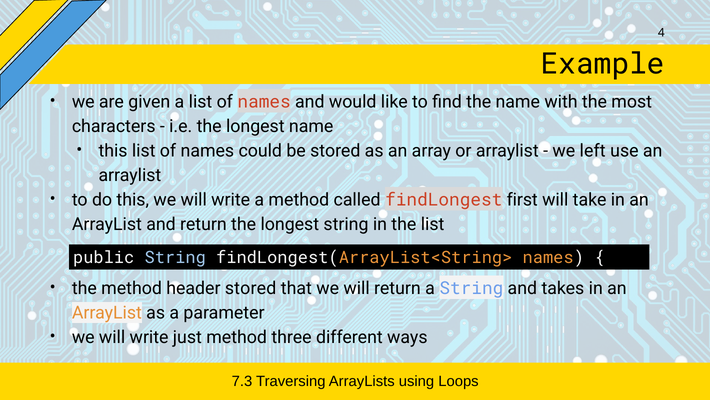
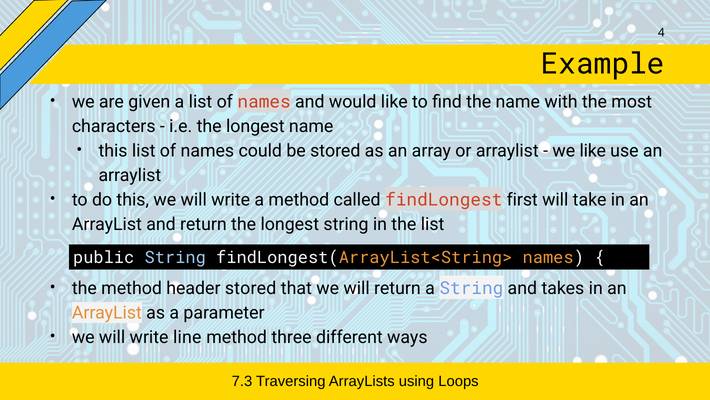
we left: left -> like (593, 151)
just: just -> line (187, 337)
